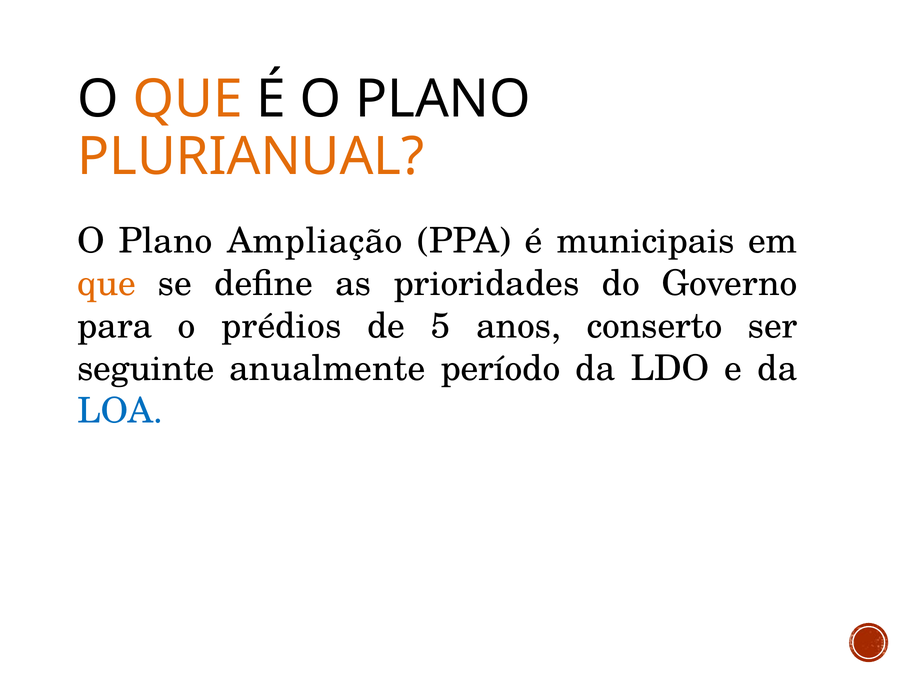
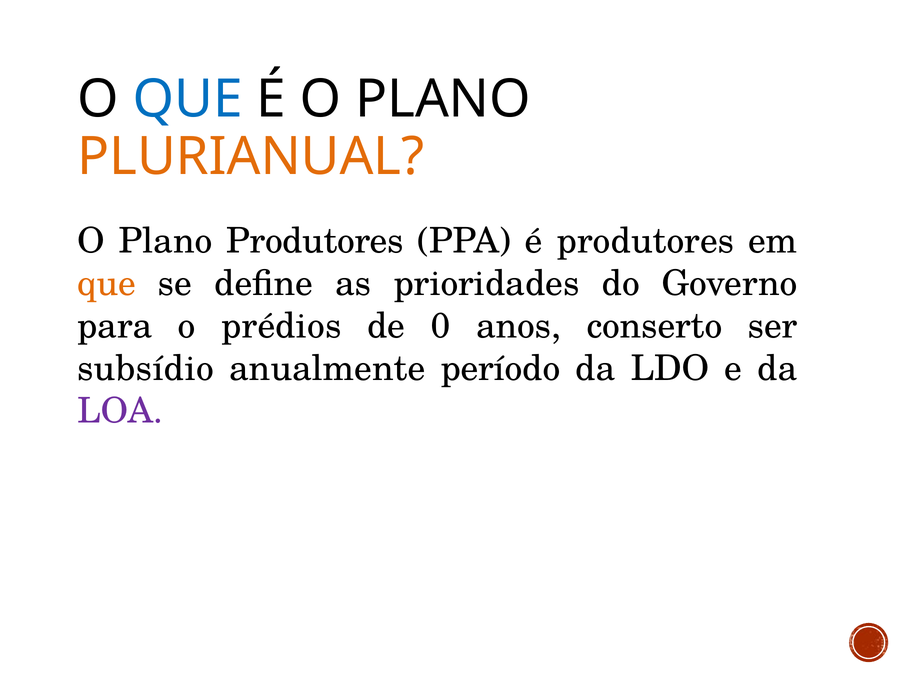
QUE colour: orange -> blue (188, 99)
Plano Ampliação: Ampliação -> Produtores (315, 241)
é municipais: municipais -> produtores (645, 241)
5: 5 -> 0 (441, 326)
seguinte: seguinte -> subsídio (145, 369)
LOA colour: blue -> purple (120, 411)
